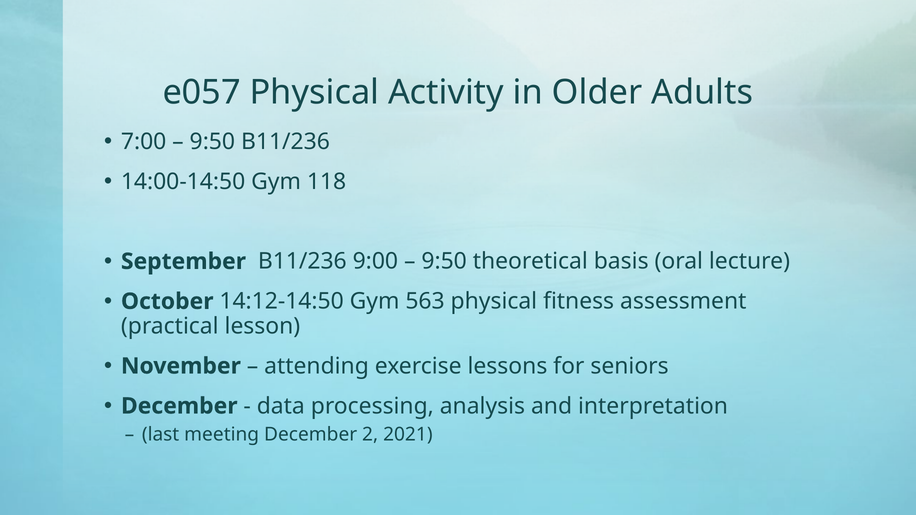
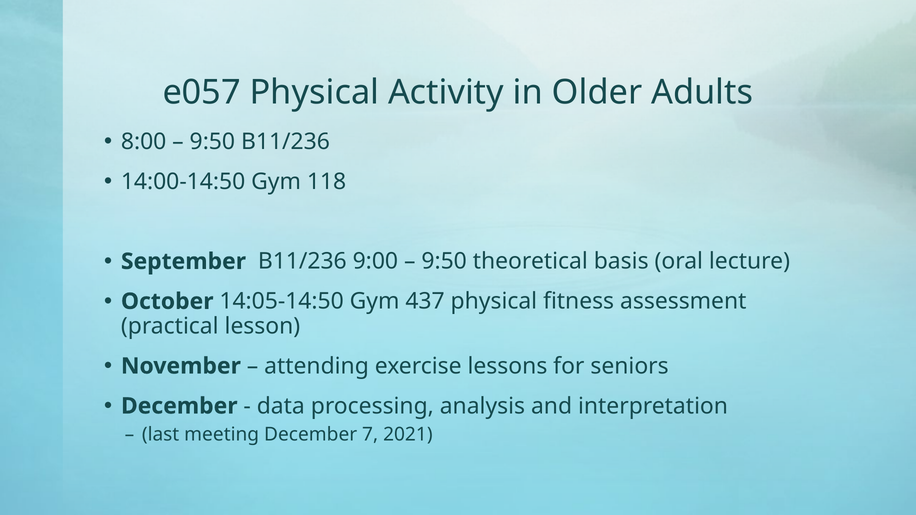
7:00: 7:00 -> 8:00 (144, 142)
14:12-14:50: 14:12-14:50 -> 14:05-14:50 (282, 302)
563: 563 -> 437 (425, 302)
2: 2 -> 7 (370, 435)
